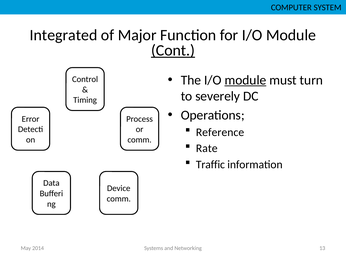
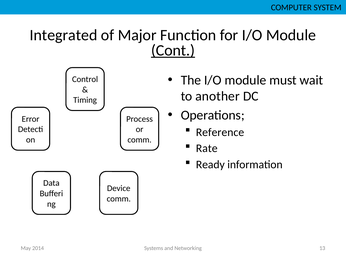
module underline: present -> none (245, 80)
turn: turn -> wait (311, 80)
severely: severely -> another (218, 96)
Traffic: Traffic -> Ready (210, 164)
